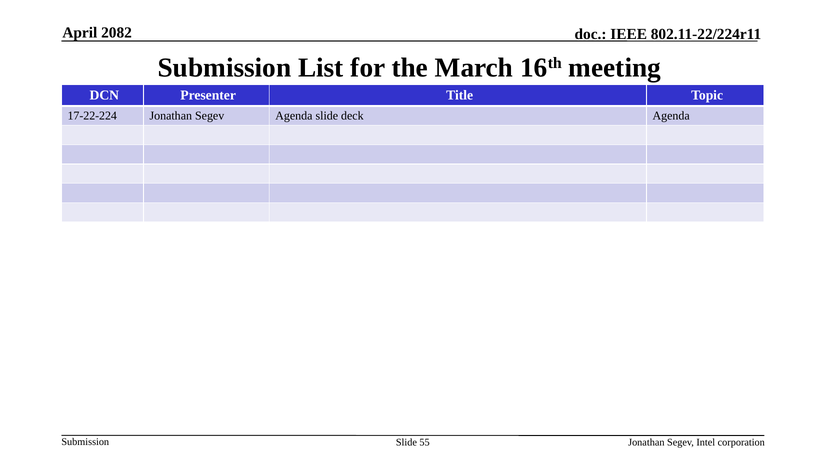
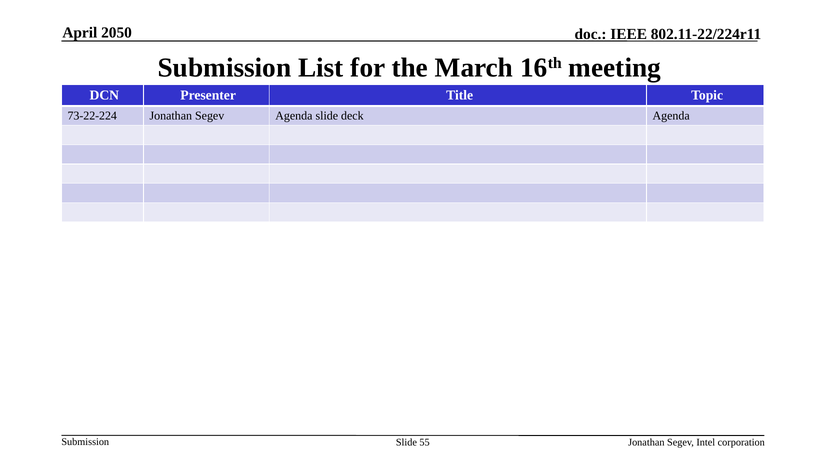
2082: 2082 -> 2050 (117, 33)
17-22-224: 17-22-224 -> 73-22-224 (92, 116)
